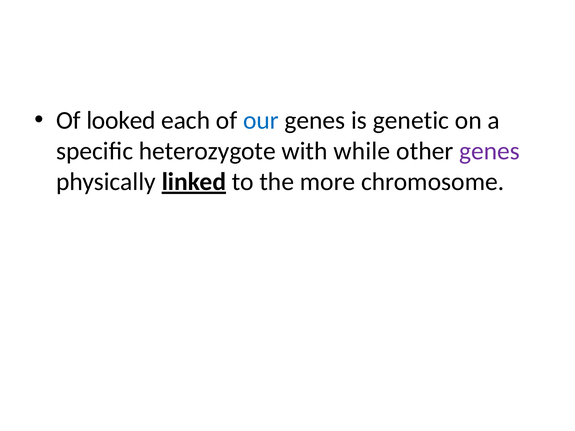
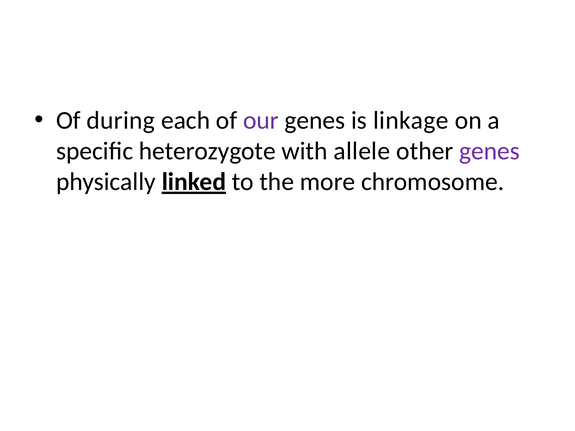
looked: looked -> during (121, 121)
our colour: blue -> purple (261, 121)
genetic: genetic -> linkage (411, 121)
while: while -> allele (362, 151)
